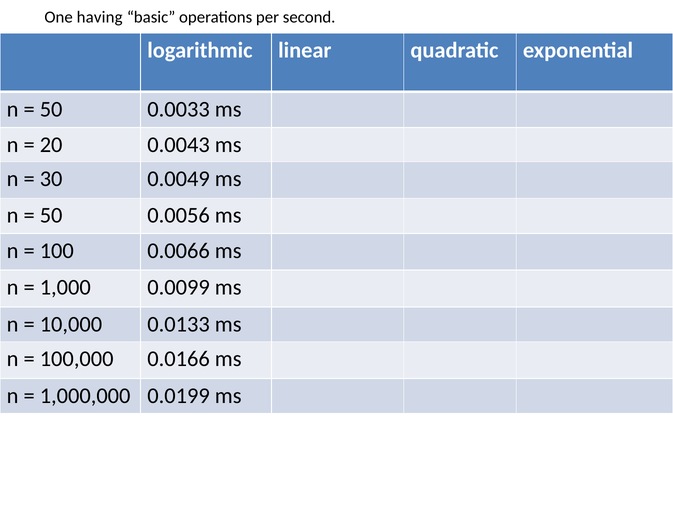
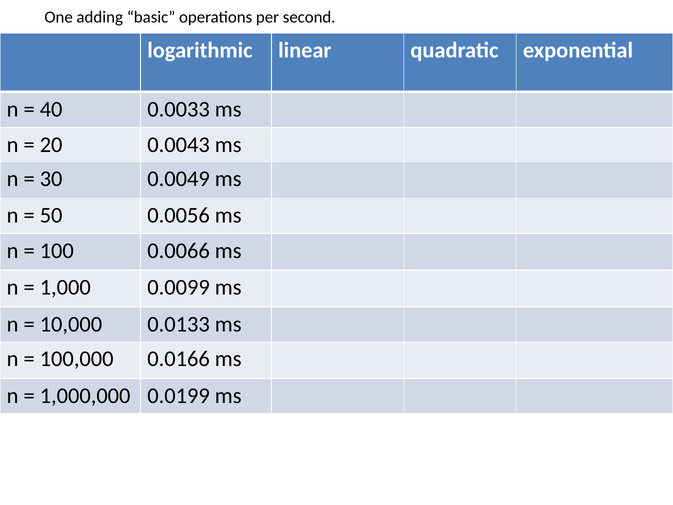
having: having -> adding (100, 17)
50: 50 -> 40 (51, 109)
